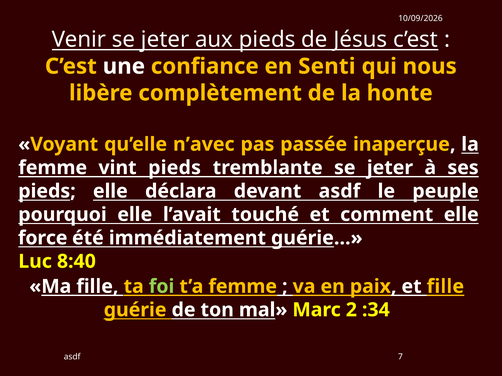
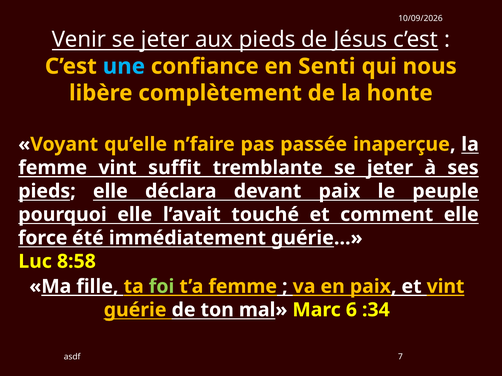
une colour: white -> light blue (124, 66)
n’avec: n’avec -> n’faire (204, 144)
vint pieds: pieds -> suffit (175, 168)
devant asdf: asdf -> paix (339, 191)
8:40: 8:40 -> 8:58 (76, 262)
et fille: fille -> vint (446, 287)
2: 2 -> 6 (351, 310)
